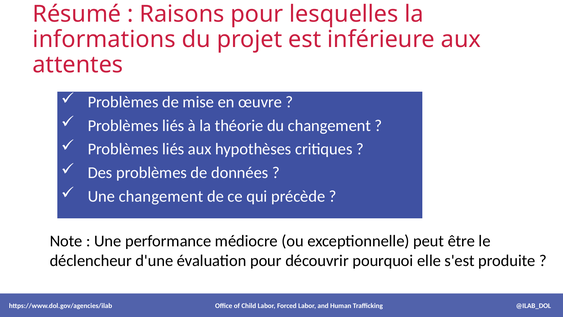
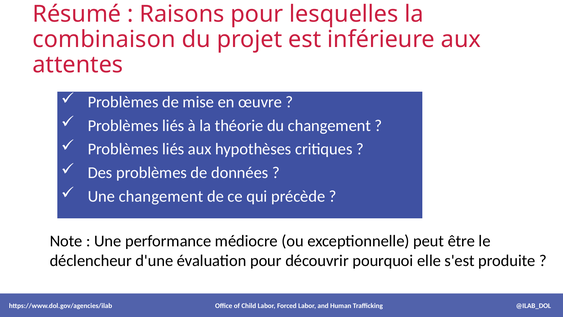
informations: informations -> combinaison (104, 39)
